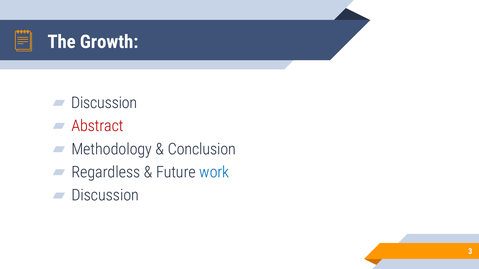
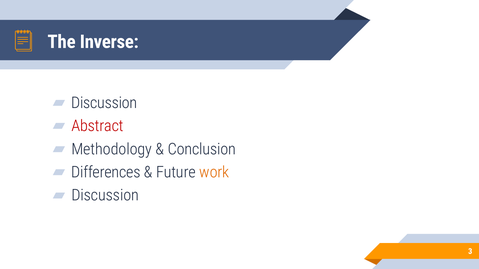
Growth: Growth -> Inverse (109, 42)
Regardless: Regardless -> Differences (106, 173)
work colour: blue -> orange (214, 173)
